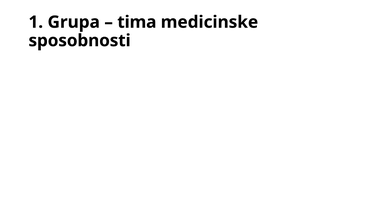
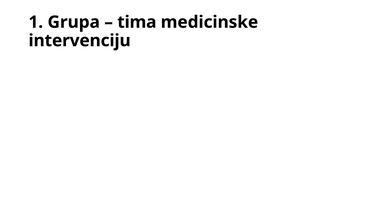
sposobnosti: sposobnosti -> intervenciju (80, 41)
